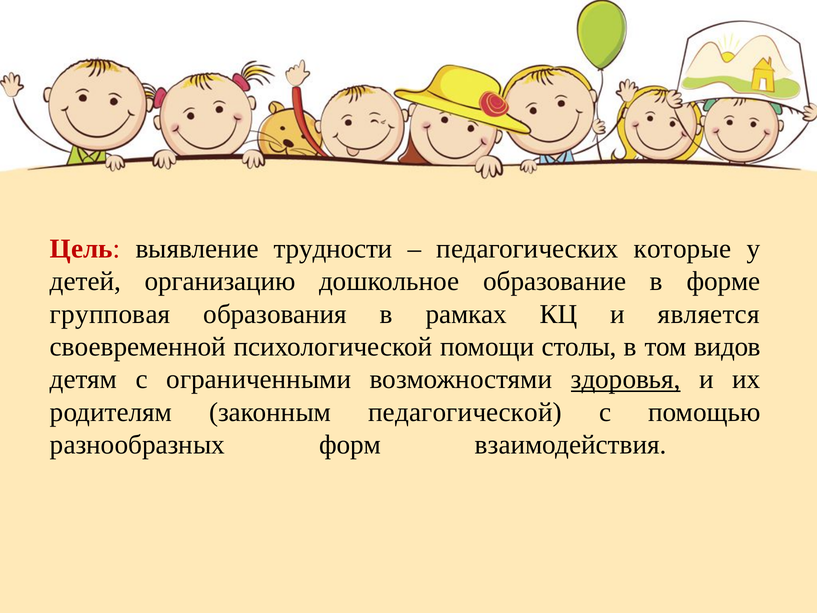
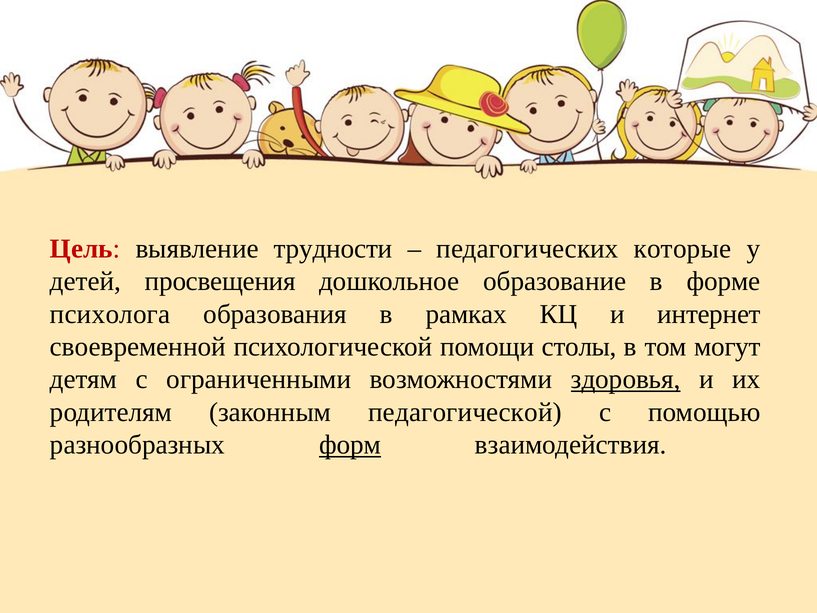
организацию: организацию -> просвещения (220, 281)
групповая: групповая -> психолога (110, 314)
является: является -> интернет (709, 314)
видов: видов -> могут (727, 347)
форм underline: none -> present (350, 445)
